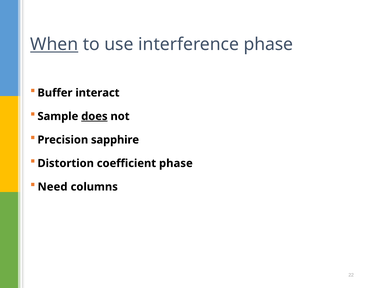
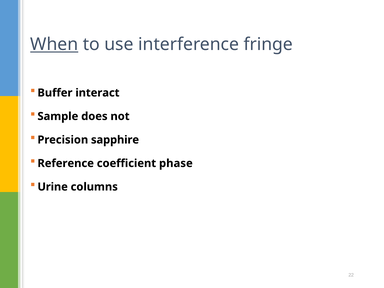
interference phase: phase -> fringe (268, 44)
does underline: present -> none (94, 116)
Distortion: Distortion -> Reference (66, 163)
Need: Need -> Urine (53, 187)
